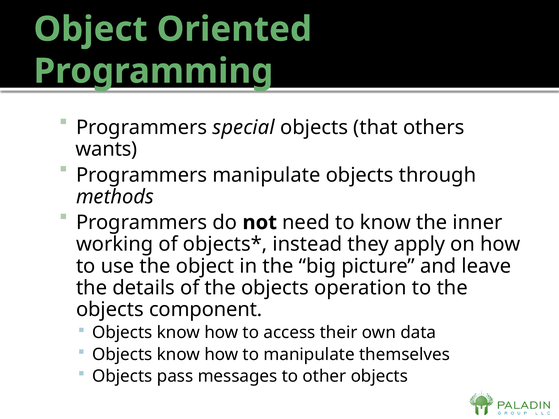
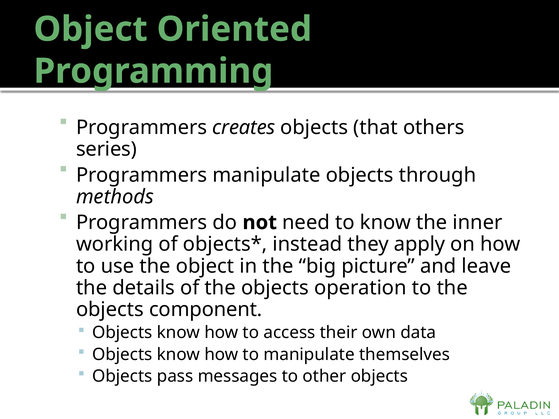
special: special -> creates (244, 128)
wants: wants -> series (106, 149)
